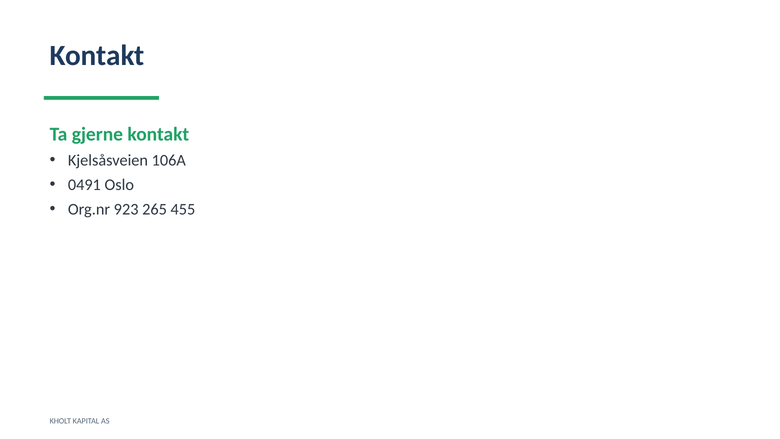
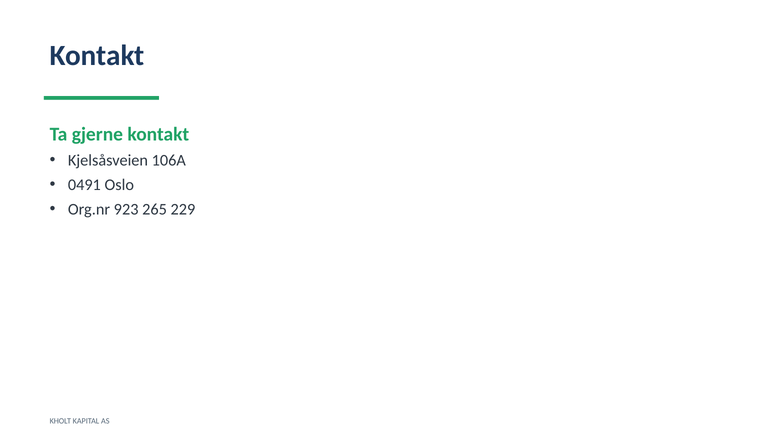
455: 455 -> 229 (183, 209)
